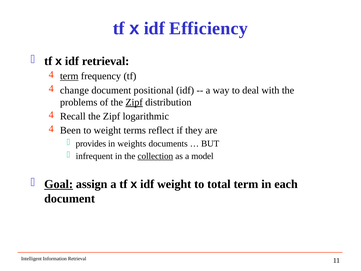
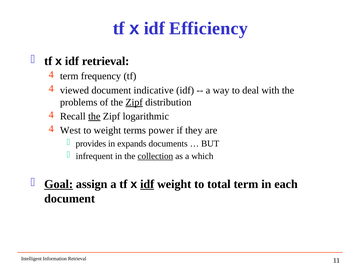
term underline: present -> none (69, 76)
change: change -> viewed (75, 90)
positional: positional -> indicative (154, 90)
the underline: none -> present (94, 116)
Been: Been -> West (70, 130)
reflect: reflect -> power (161, 130)
weights: weights -> expands (132, 143)
model: model -> which (202, 156)
idf underline: none -> present (147, 184)
